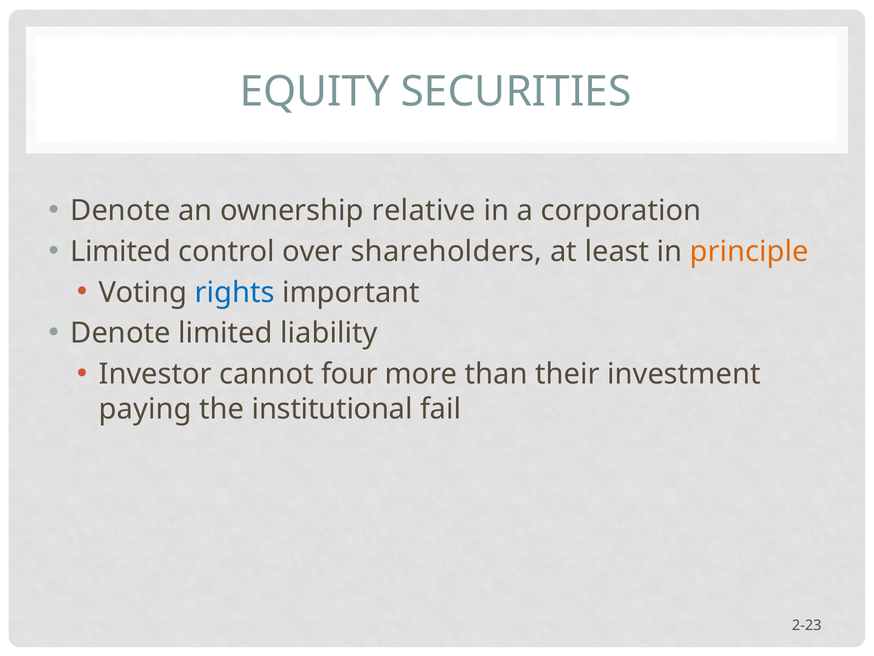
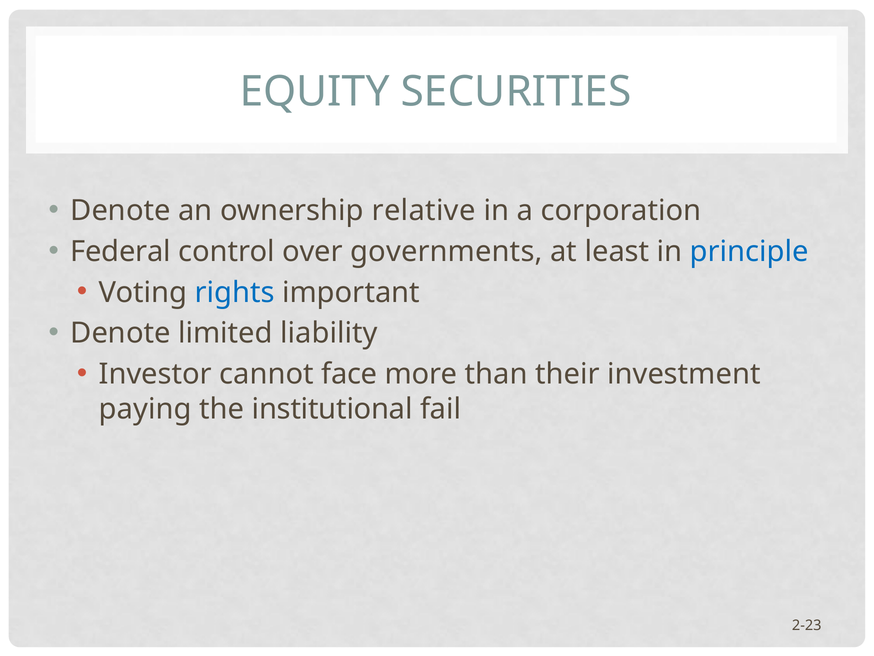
Limited: Limited -> Federal (121, 251)
shareholders: shareholders -> governments (446, 251)
principle colour: orange -> blue (749, 251)
four: four -> face (349, 374)
